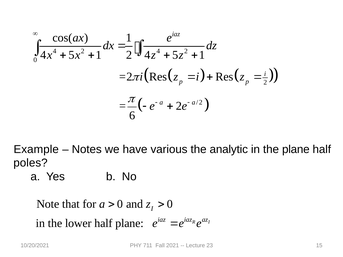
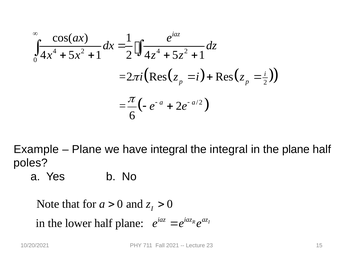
Notes: Notes -> Plane (87, 149)
have various: various -> integral (169, 149)
the analytic: analytic -> integral (229, 149)
